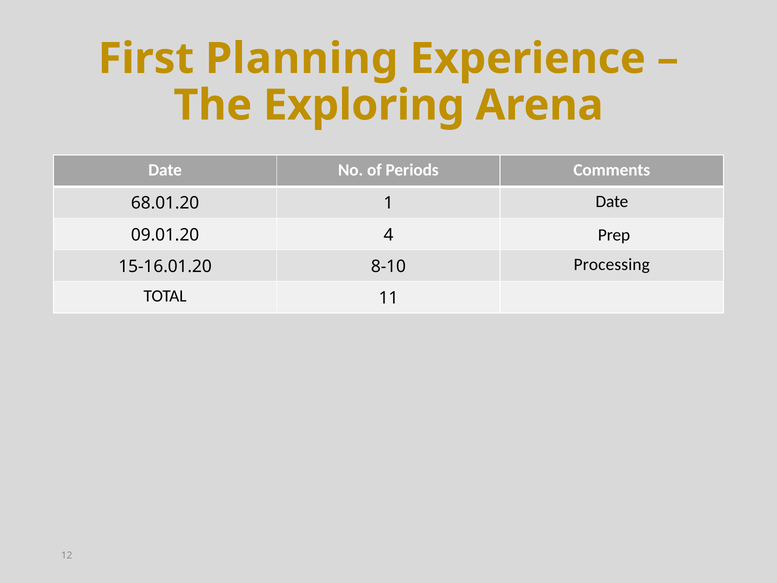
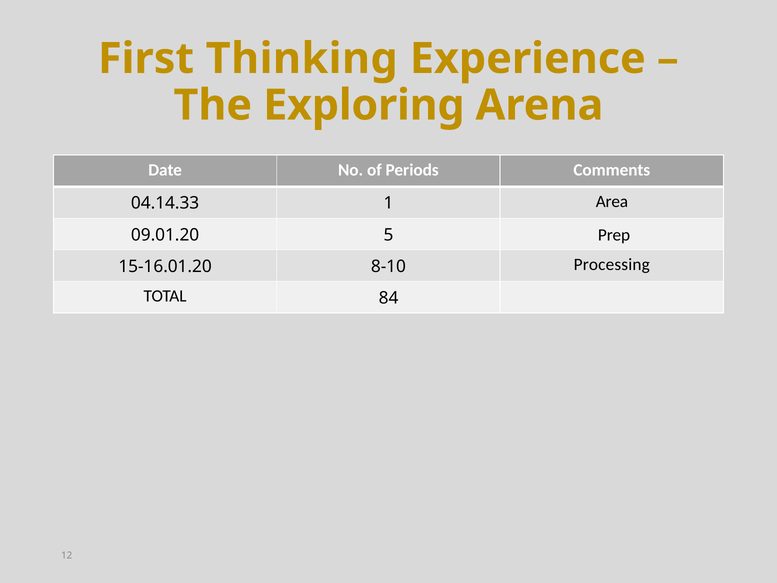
Planning: Planning -> Thinking (302, 59)
68.01.20: 68.01.20 -> 04.14.33 (165, 203)
1 Date: Date -> Area (612, 201)
4: 4 -> 5 (389, 235)
11: 11 -> 84 (389, 298)
